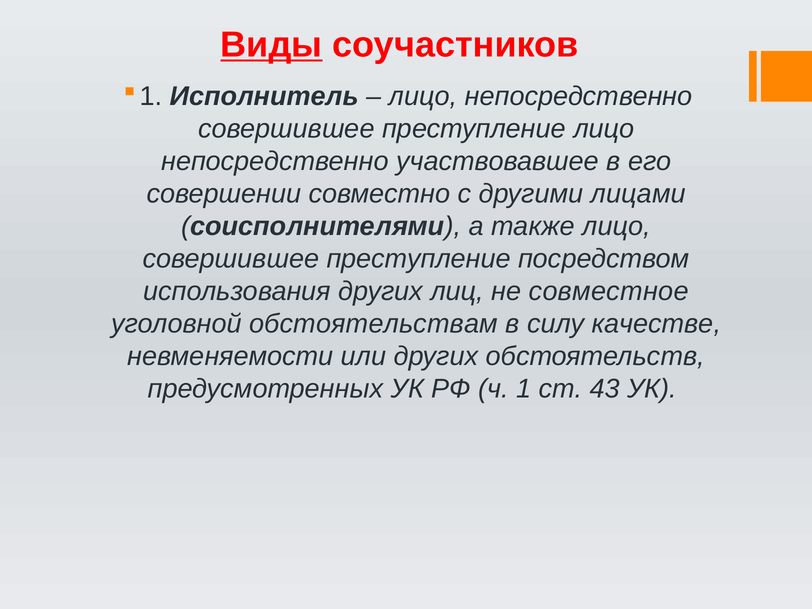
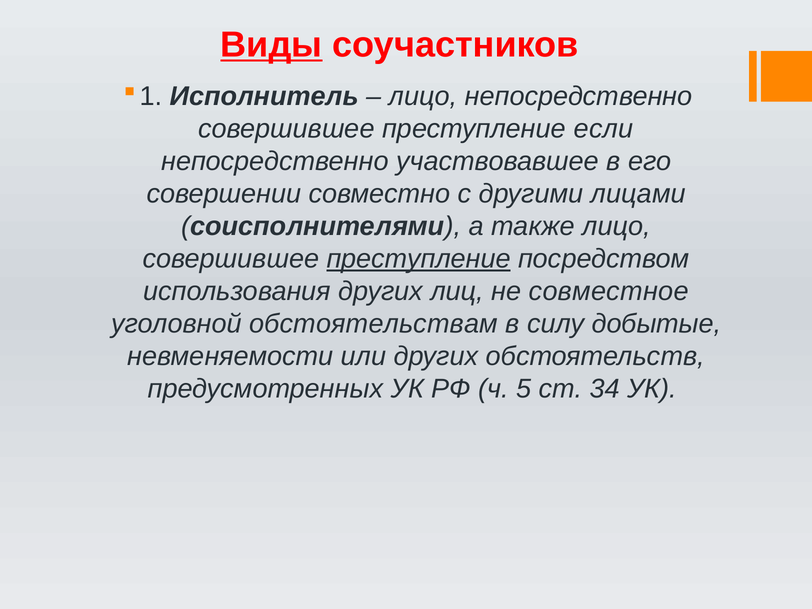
преступление лицо: лицо -> если (604, 129)
преступление underline: none -> present (419, 259)
качестве: качестве -> добытые (656, 324)
1: 1 -> 5 (524, 389)
43: 43 -> 34 (605, 389)
